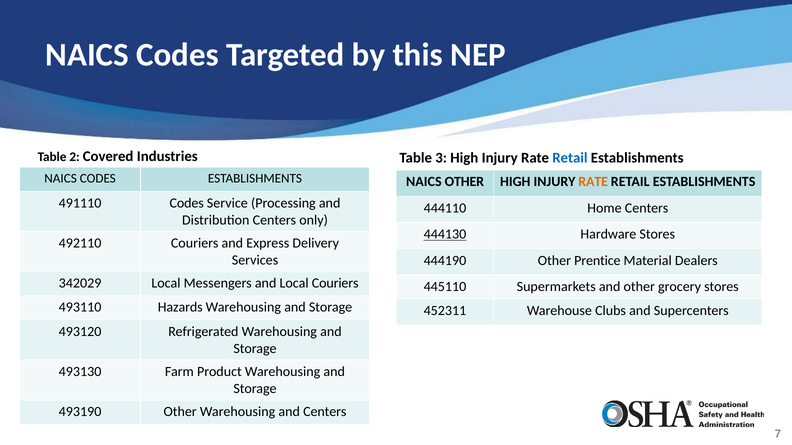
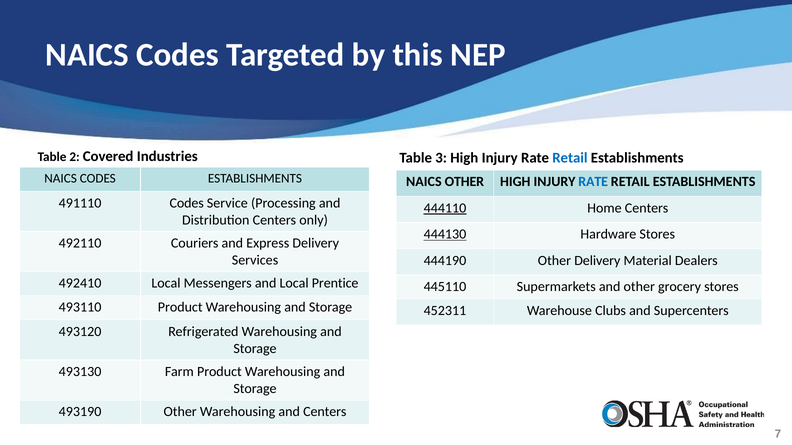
RATE colour: orange -> blue (593, 182)
444110 underline: none -> present (445, 208)
Other Prentice: Prentice -> Delivery (597, 261)
342029: 342029 -> 492410 (80, 284)
Local Couriers: Couriers -> Prentice (335, 284)
493110 Hazards: Hazards -> Product (180, 308)
